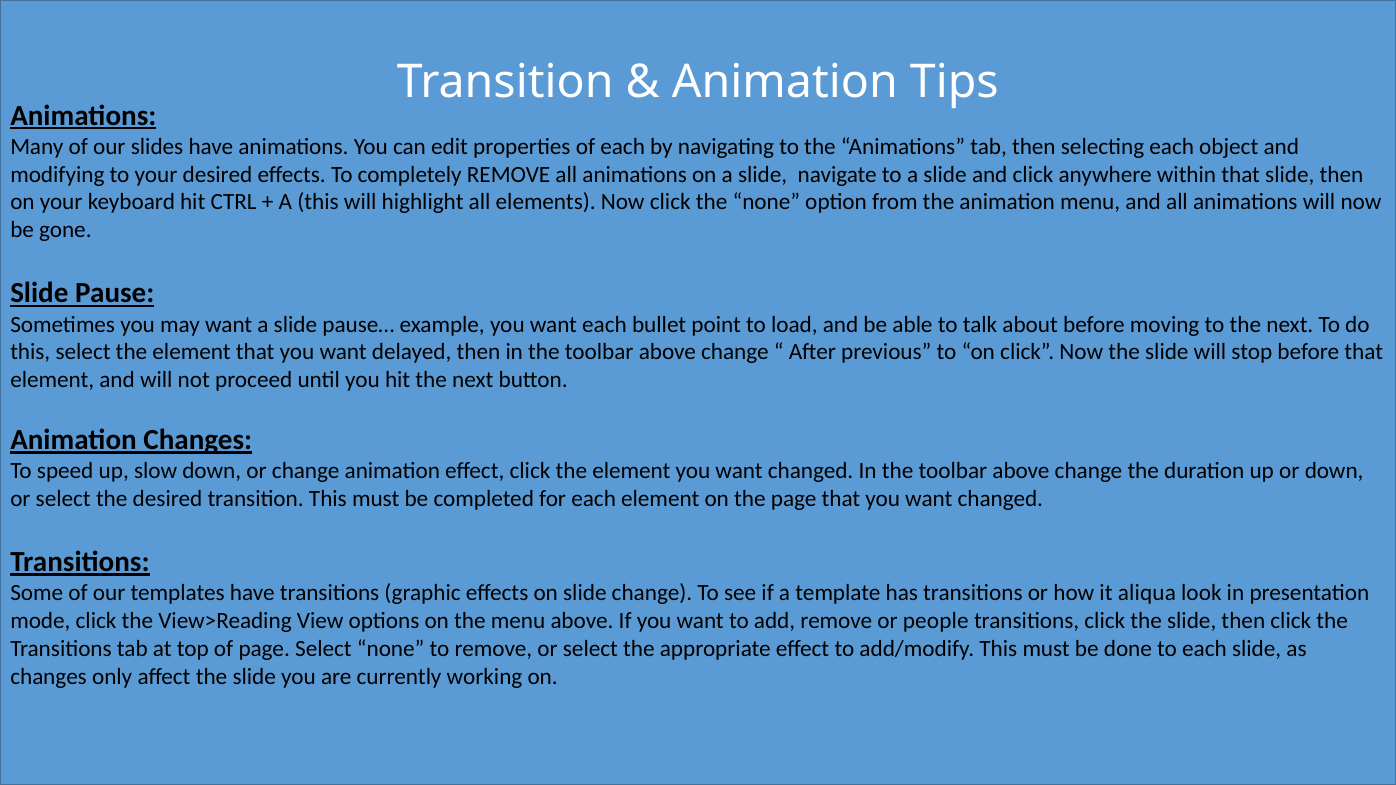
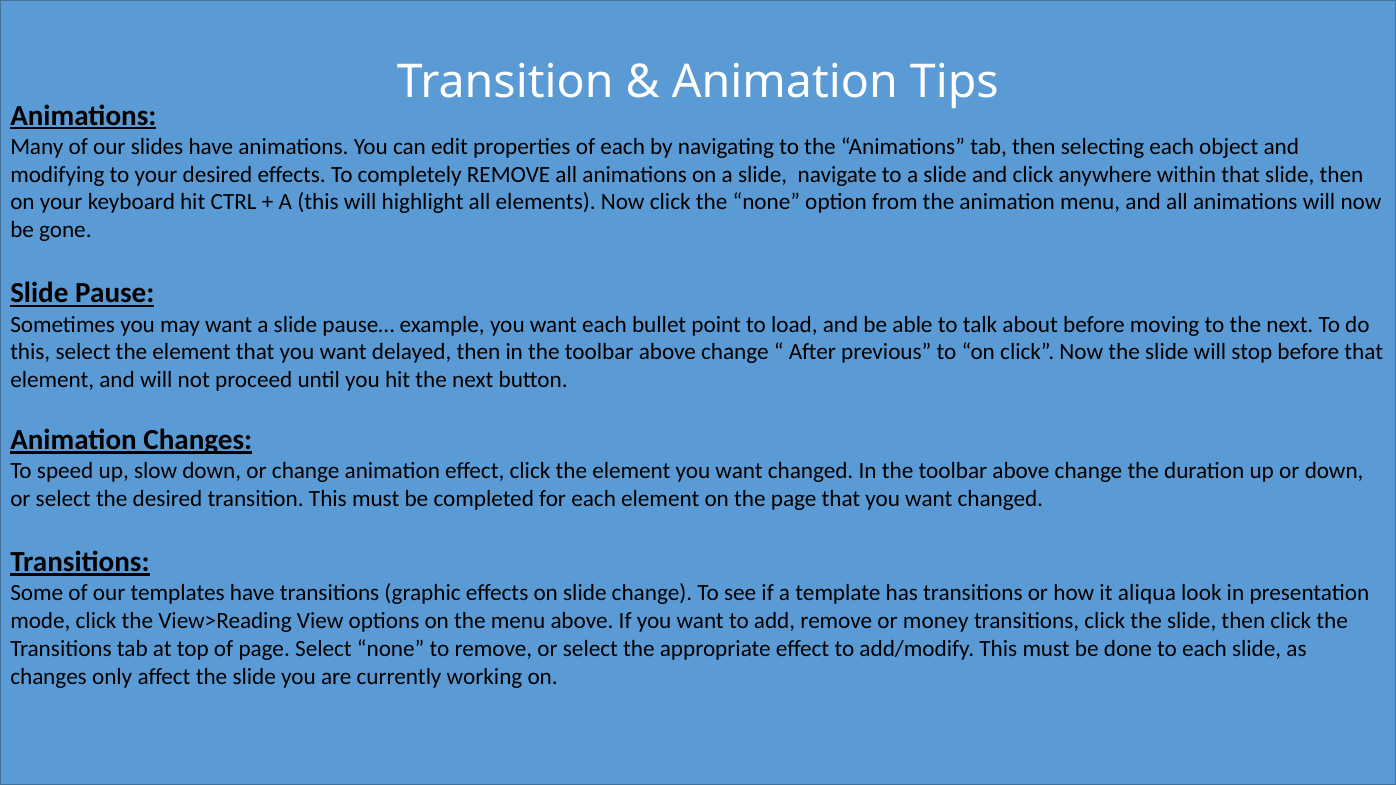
people: people -> money (936, 621)
